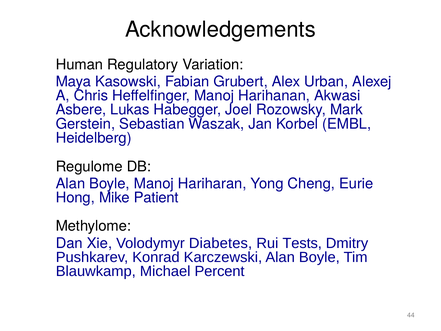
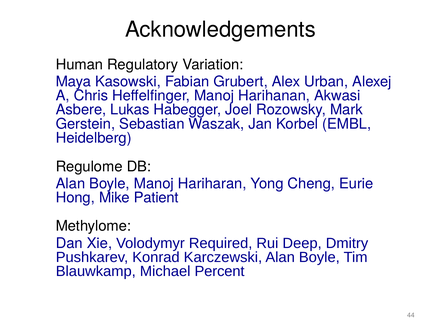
Diabetes: Diabetes -> Required (221, 243)
Tests: Tests -> Deep (302, 243)
